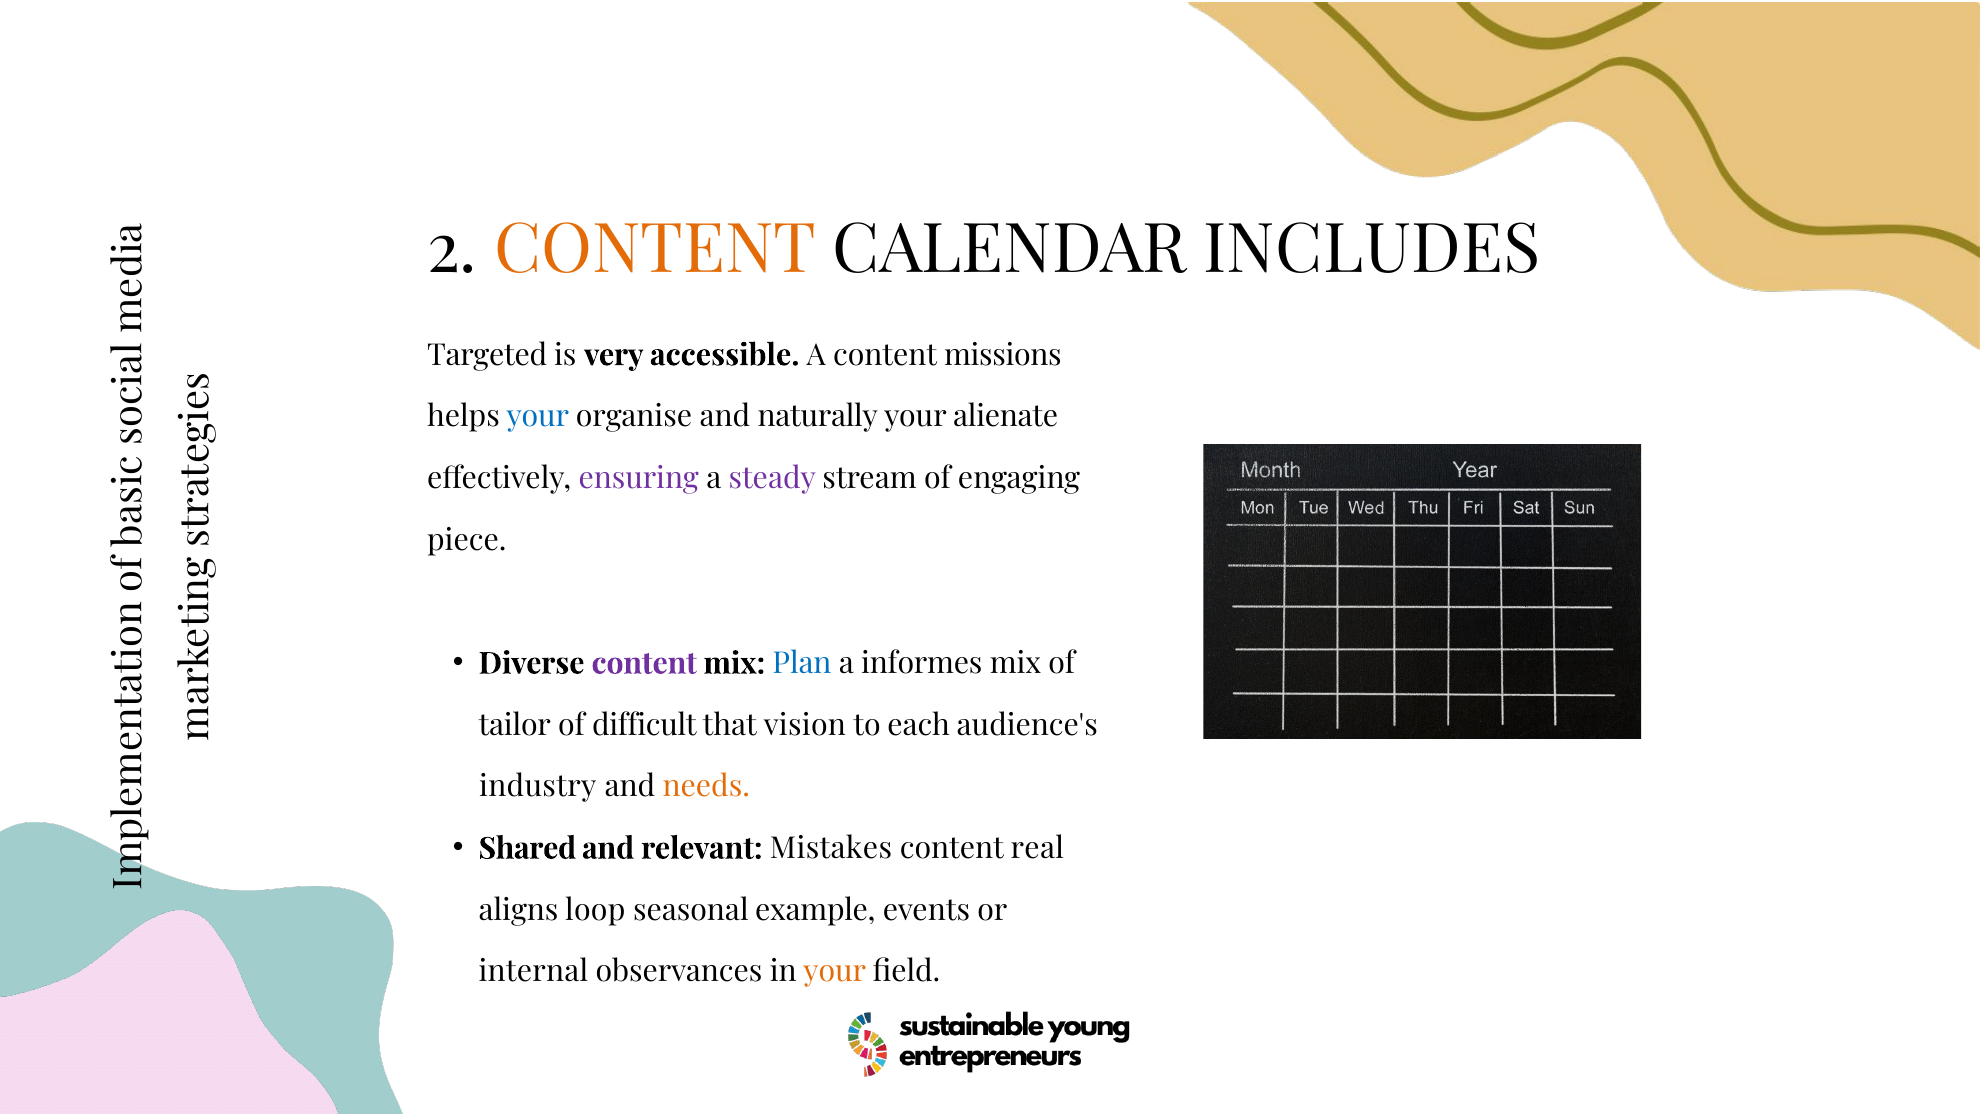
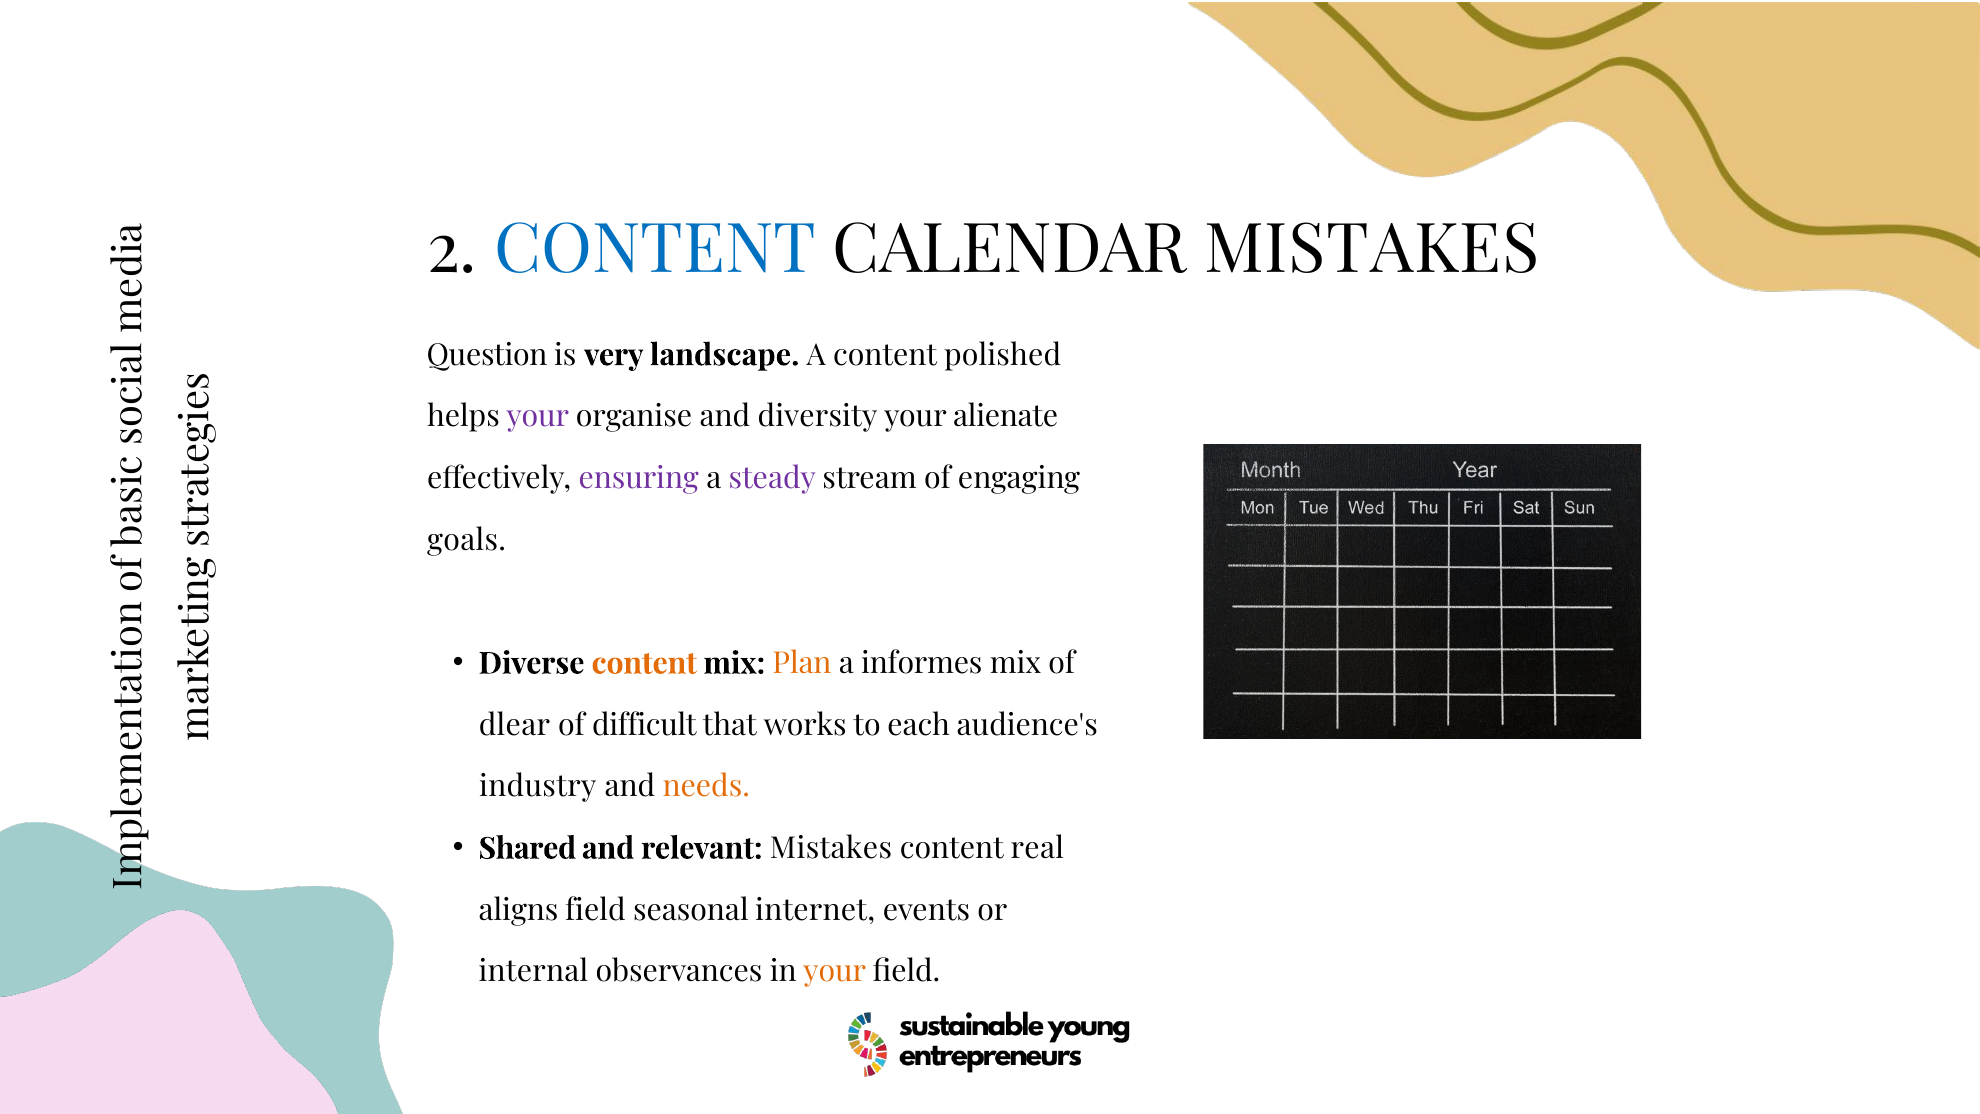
CONTENT colour: orange -> blue (655, 250)
CALENDAR INCLUDES: INCLUDES -> MISTAKES (1372, 250)
Targeted: Targeted -> Question (487, 355)
accessible: accessible -> landscape (725, 355)
missions: missions -> polished (1003, 355)
your colour: blue -> purple (538, 417)
naturally: naturally -> diversity (818, 417)
piece: piece -> goals (467, 540)
content colour: purple -> orange (644, 663)
Plan colour: blue -> orange (802, 663)
tailor: tailor -> dlear (514, 725)
vision: vision -> works (805, 725)
aligns loop: loop -> field (595, 910)
example: example -> internet (815, 910)
